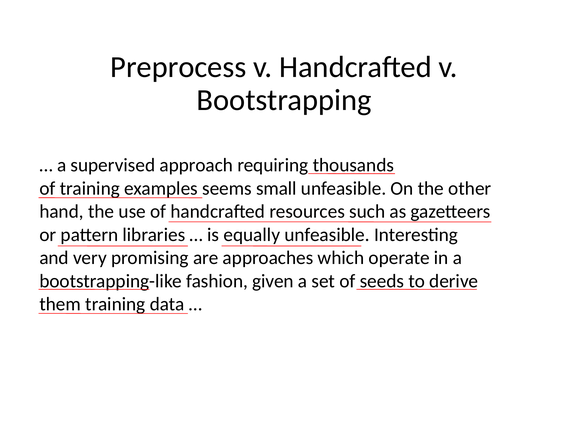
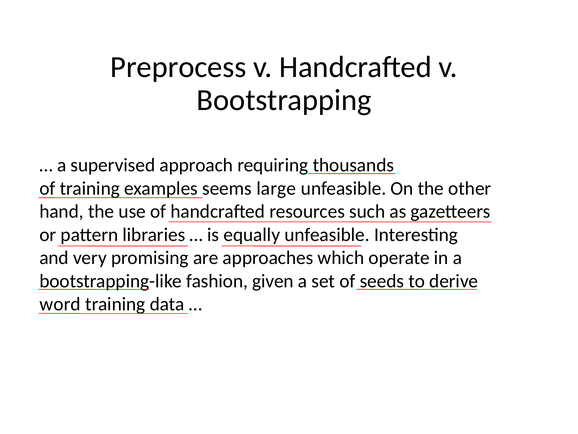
small: small -> large (276, 188)
them: them -> word (60, 304)
